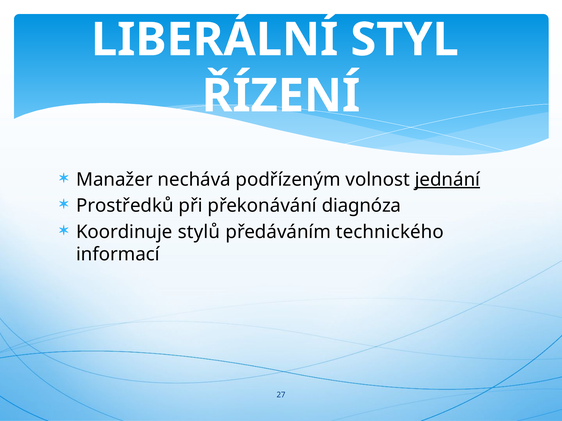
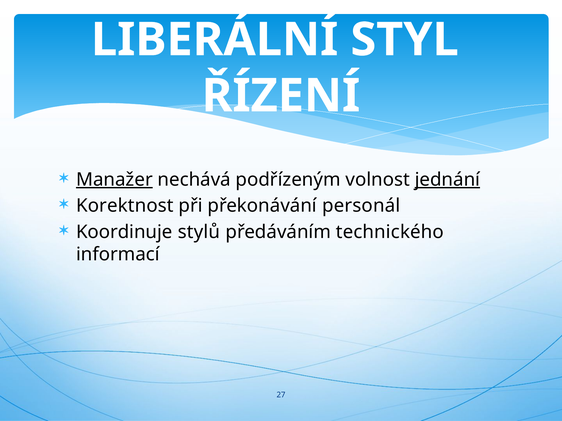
Manažer underline: none -> present (114, 180)
Prostředků: Prostředků -> Korektnost (125, 206)
diagnóza: diagnóza -> personál (361, 206)
